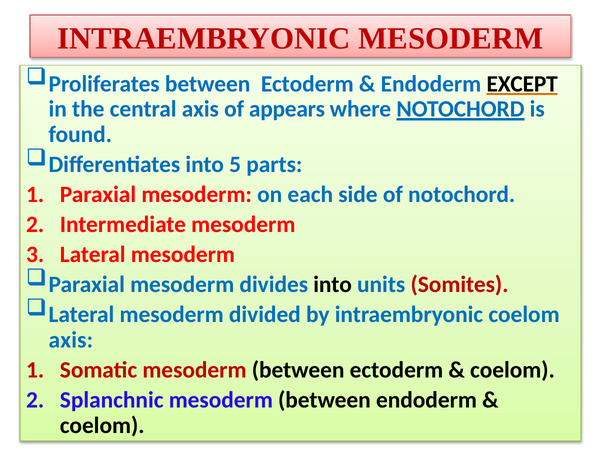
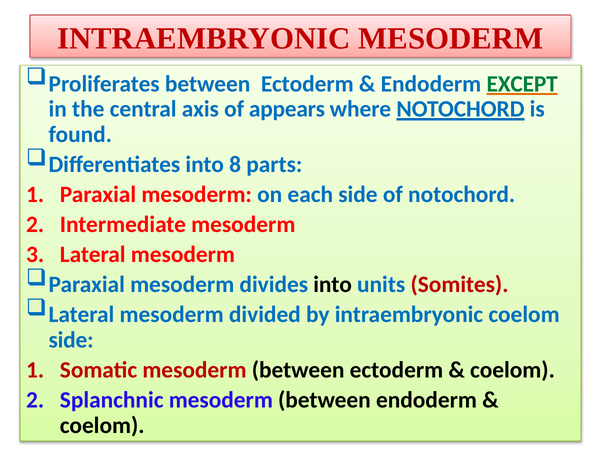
EXCEPT colour: black -> green (522, 84)
5: 5 -> 8 (235, 164)
axis: axis -> side (71, 340)
